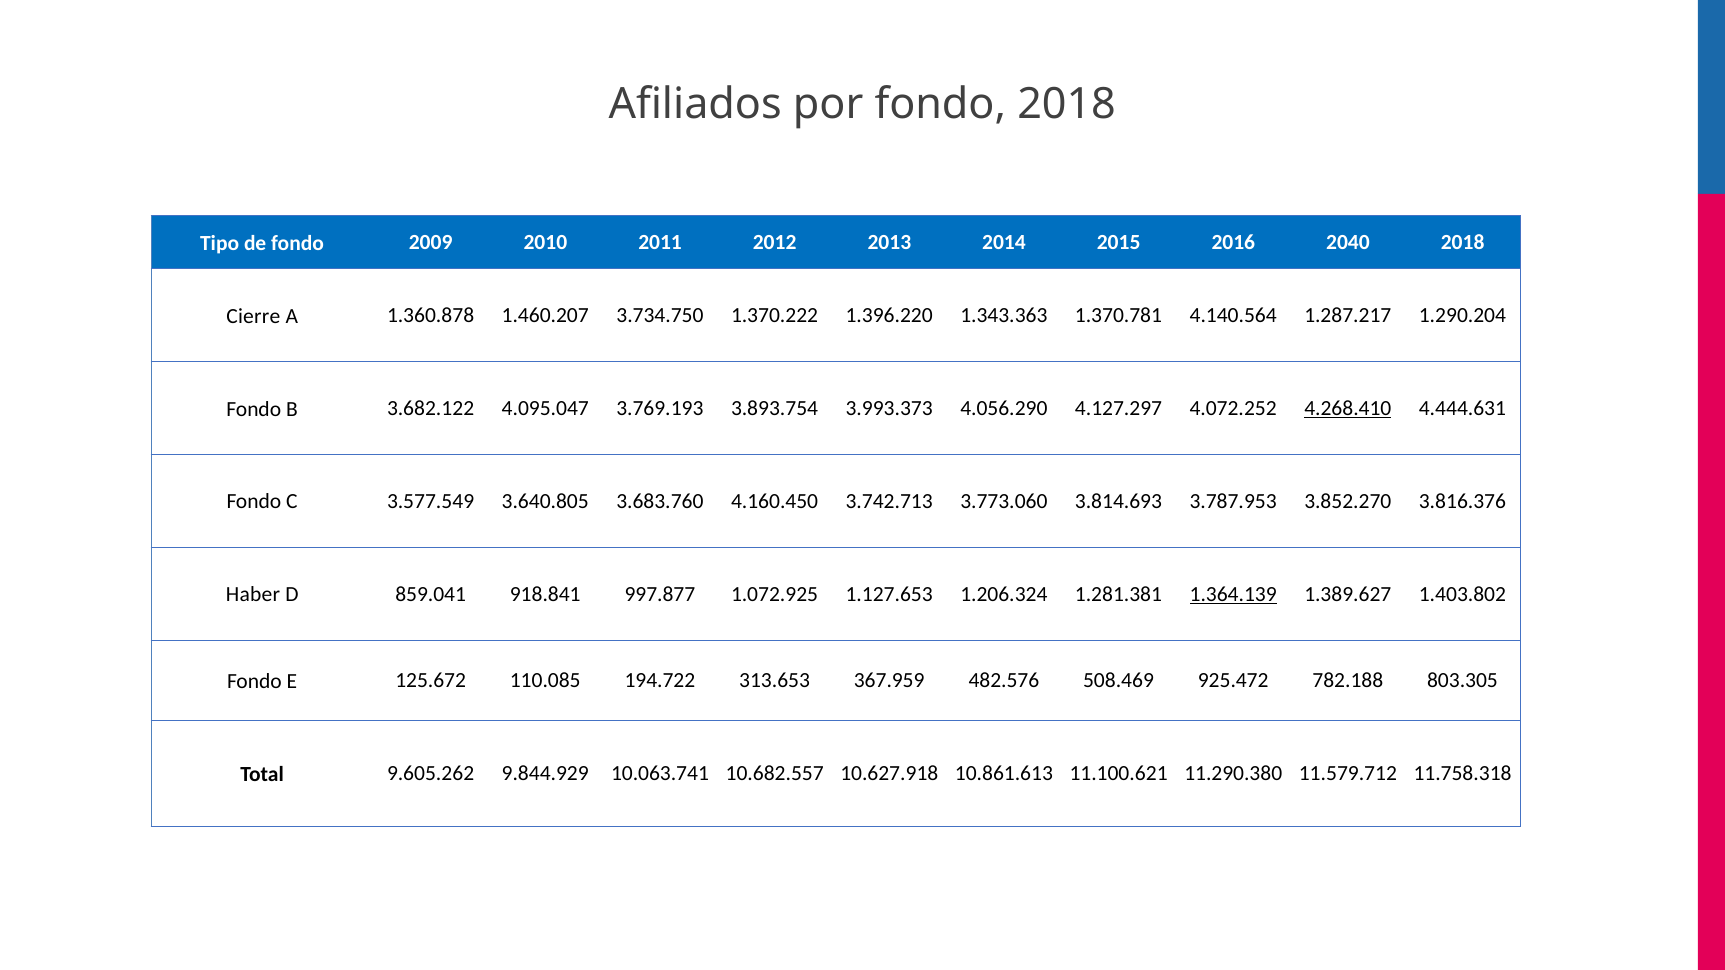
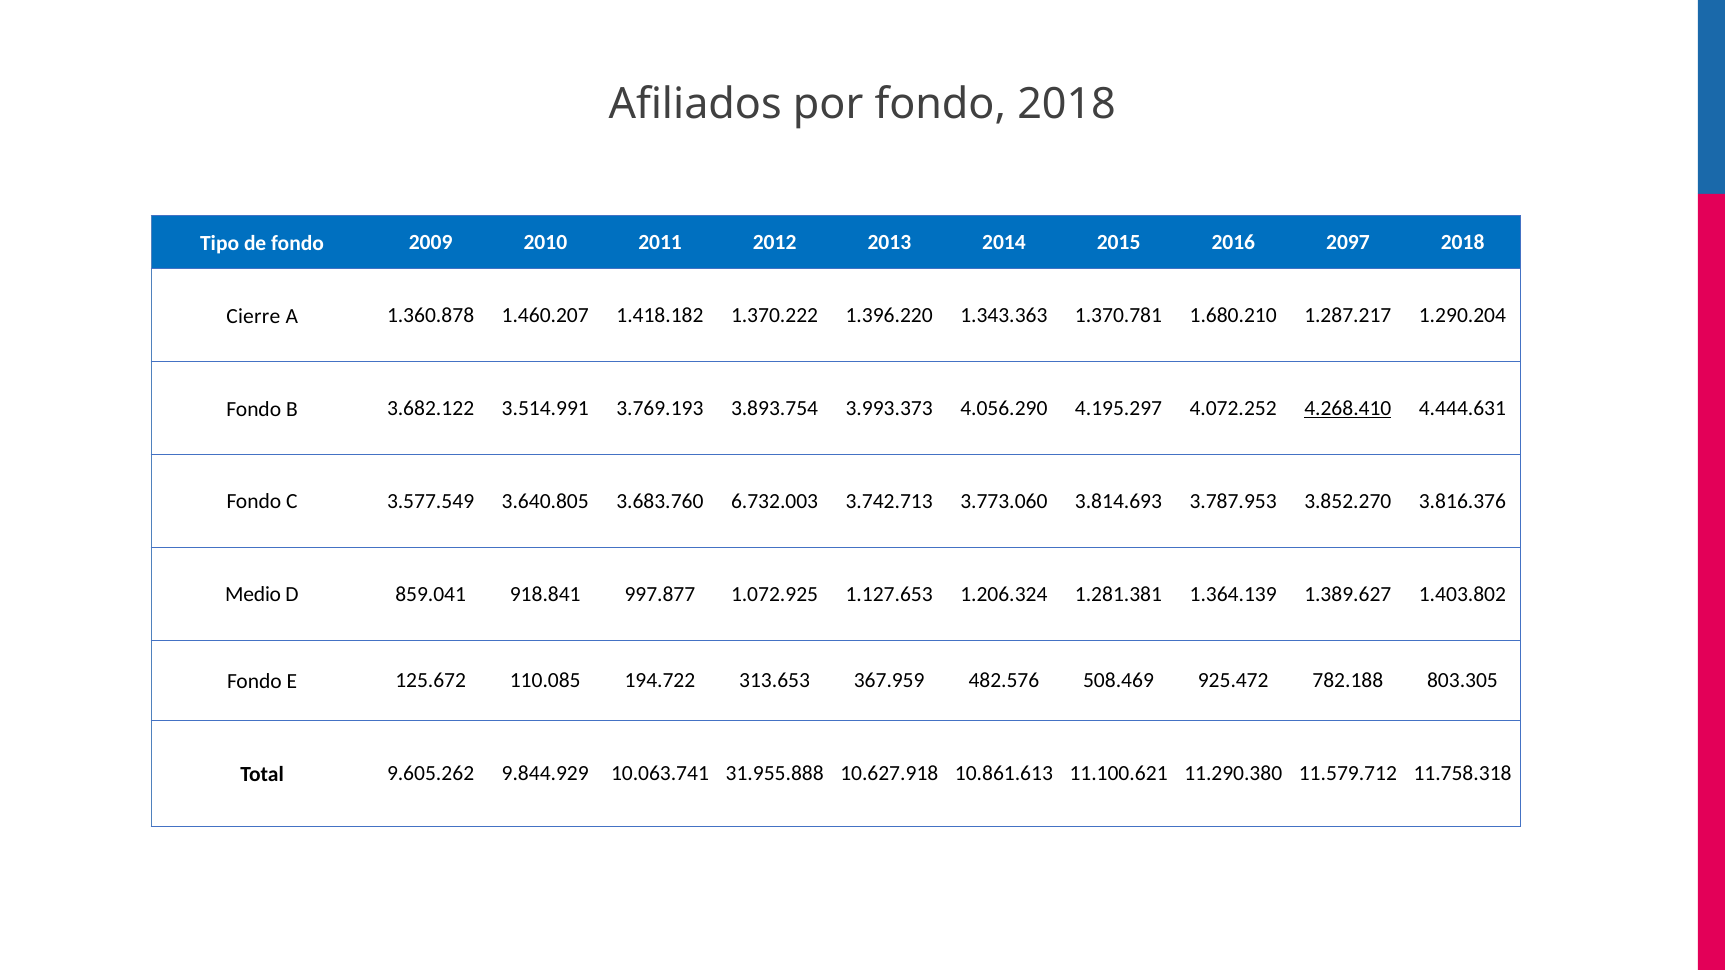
2040: 2040 -> 2097 (1348, 243)
3.734.750: 3.734.750 -> 1.418.182 (660, 316)
4.140.564: 4.140.564 -> 1.680.210 (1233, 316)
4.095.047: 4.095.047 -> 3.514.991 (545, 409)
4.127.297: 4.127.297 -> 4.195.297 (1119, 409)
4.160.450: 4.160.450 -> 6.732.003 (775, 502)
Haber: Haber -> Medio (253, 595)
1.364.139 underline: present -> none (1233, 594)
10.682.557: 10.682.557 -> 31.955.888 (775, 774)
